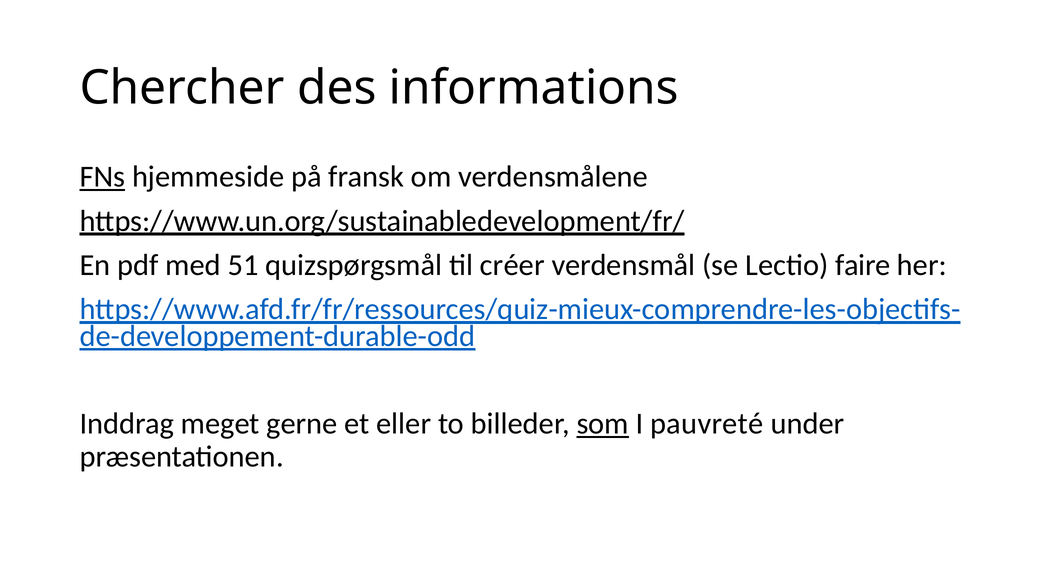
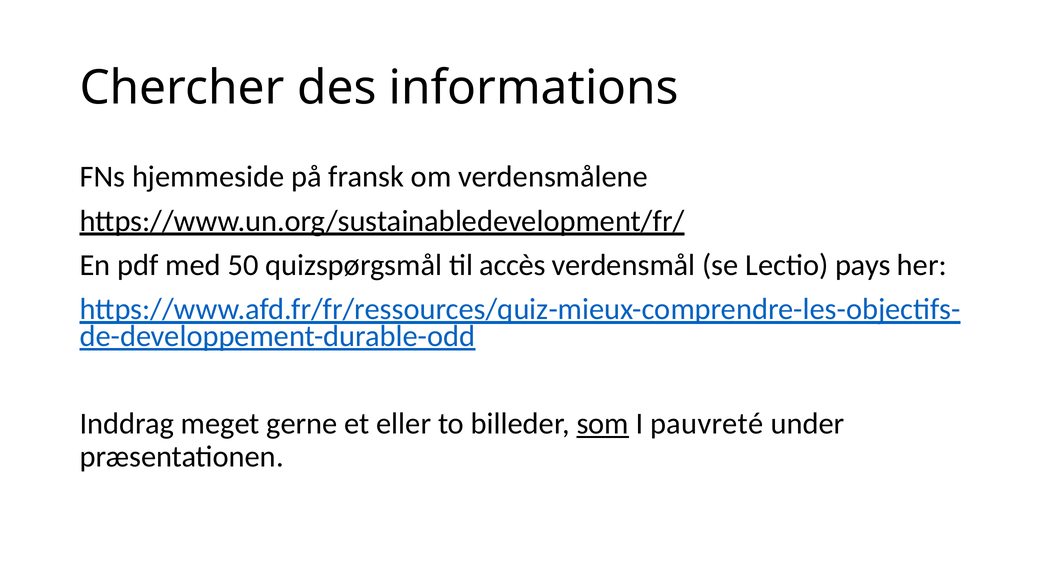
FNs underline: present -> none (102, 177)
51: 51 -> 50 (243, 265)
créer: créer -> accès (513, 265)
faire: faire -> pays (863, 265)
